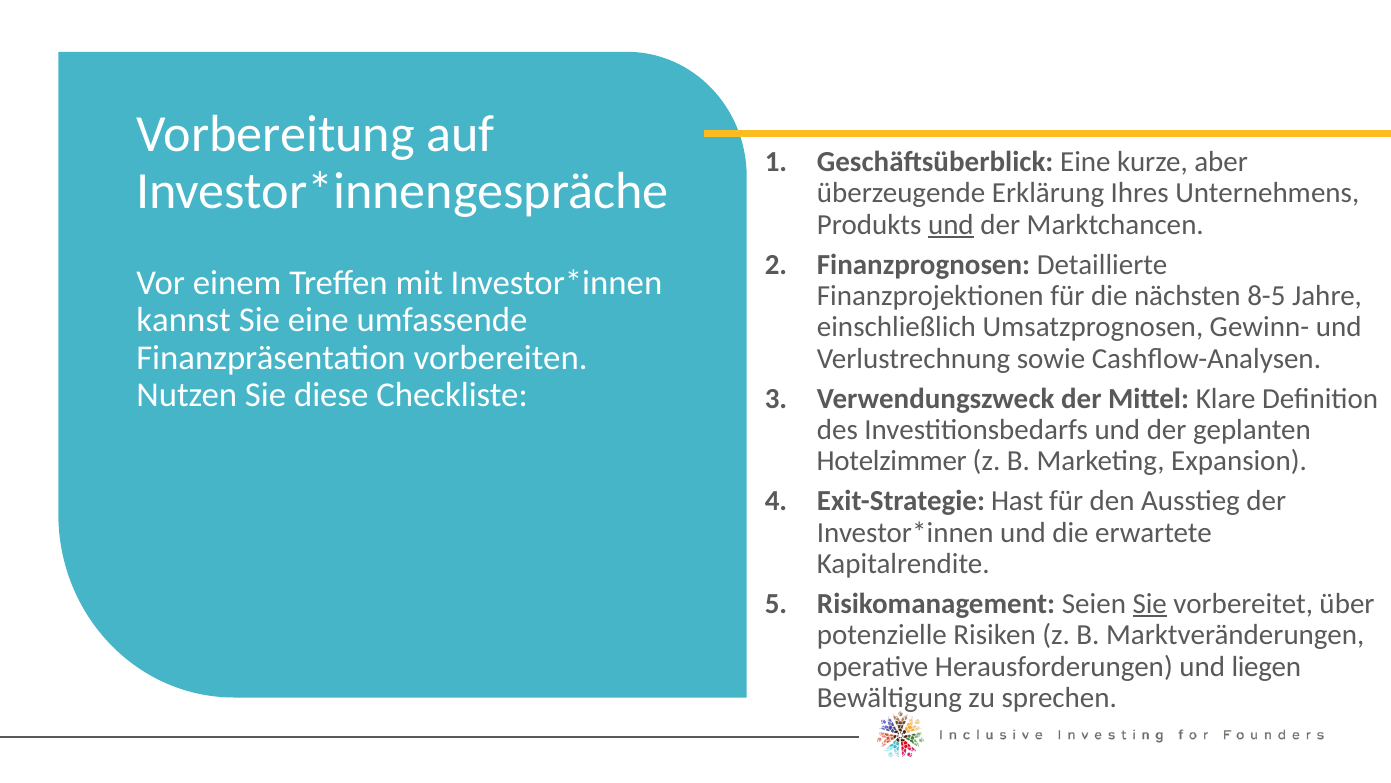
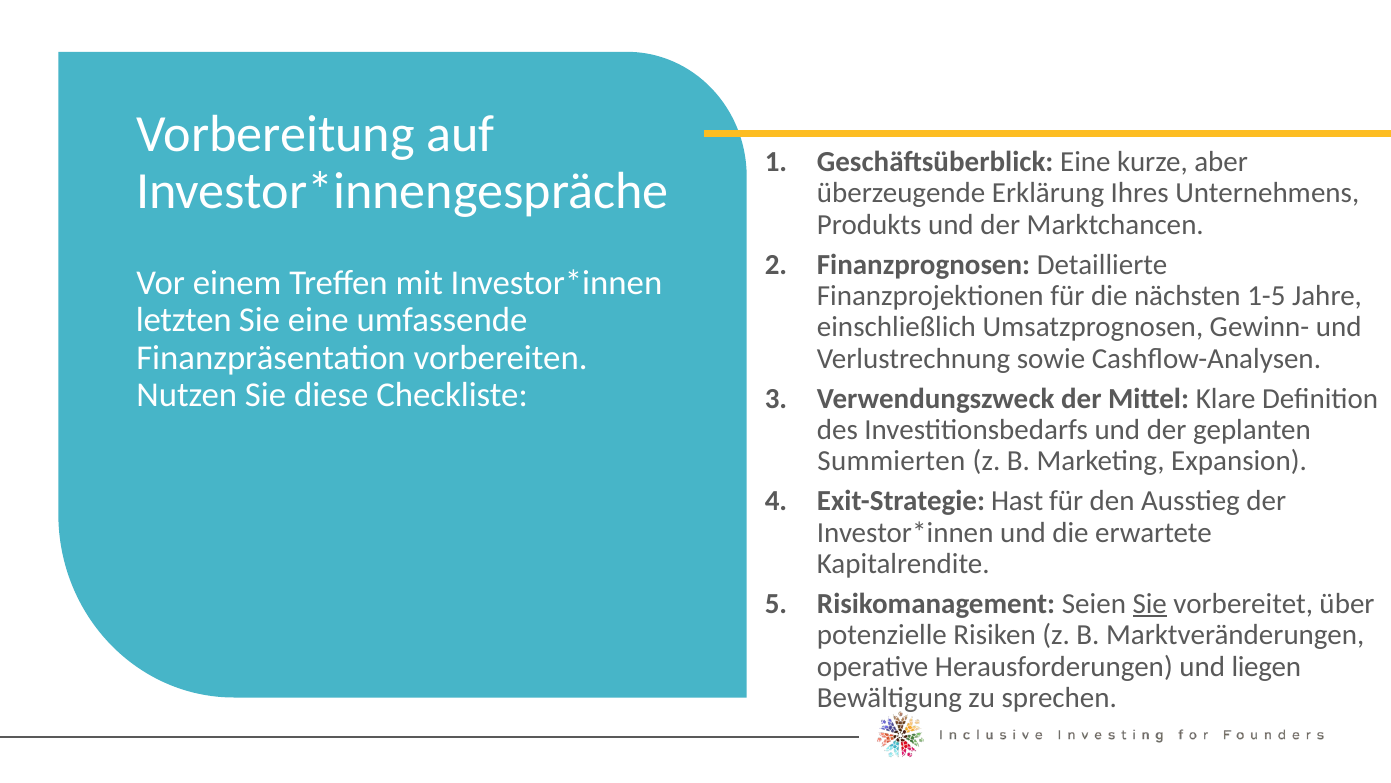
und underline: present -> none (951, 224)
8-5: 8-5 -> 1-5 (1266, 296)
kannst: kannst -> letzten (184, 320)
Hotelzimmer: Hotelzimmer -> Summierten (891, 461)
